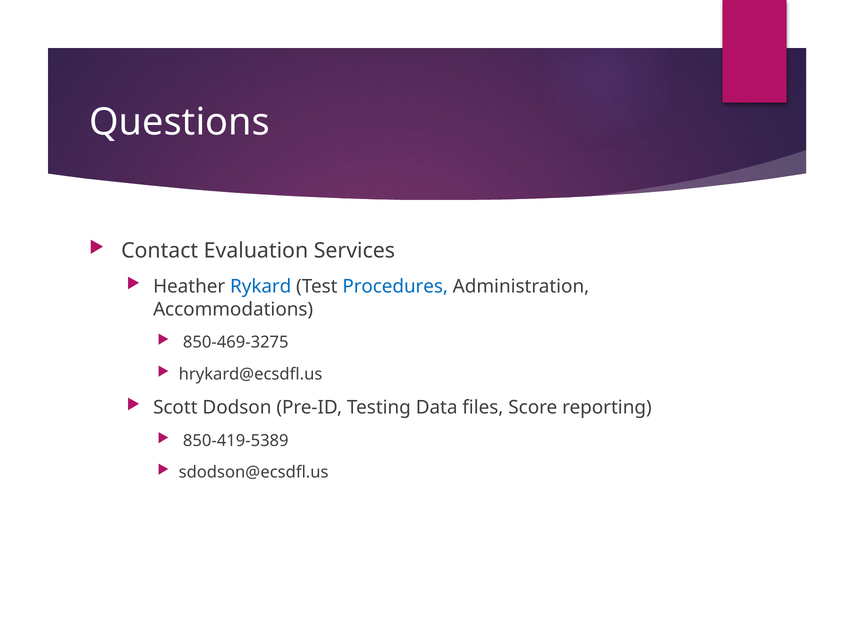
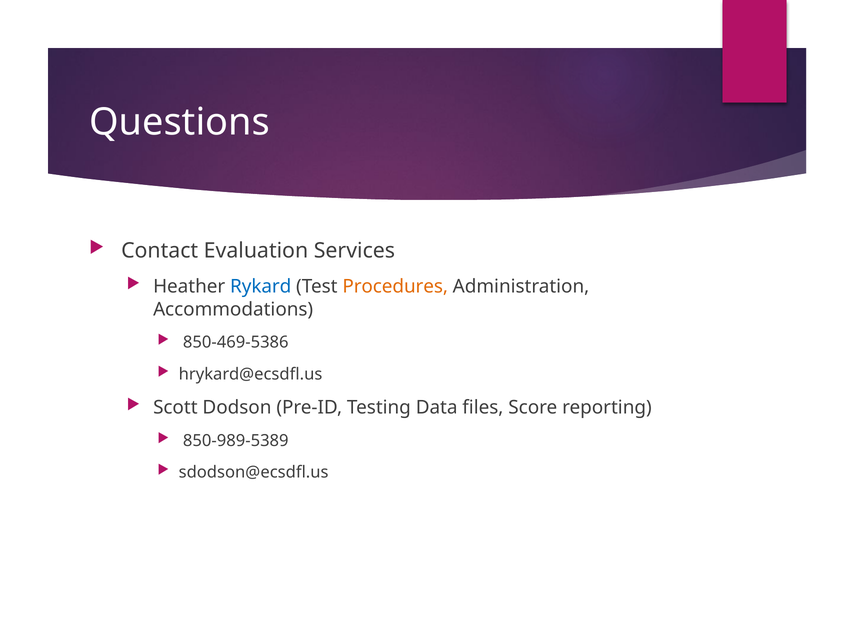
Procedures colour: blue -> orange (395, 287)
850-469-3275: 850-469-3275 -> 850-469-5386 (236, 342)
850-419-5389: 850-419-5389 -> 850-989-5389 (236, 440)
